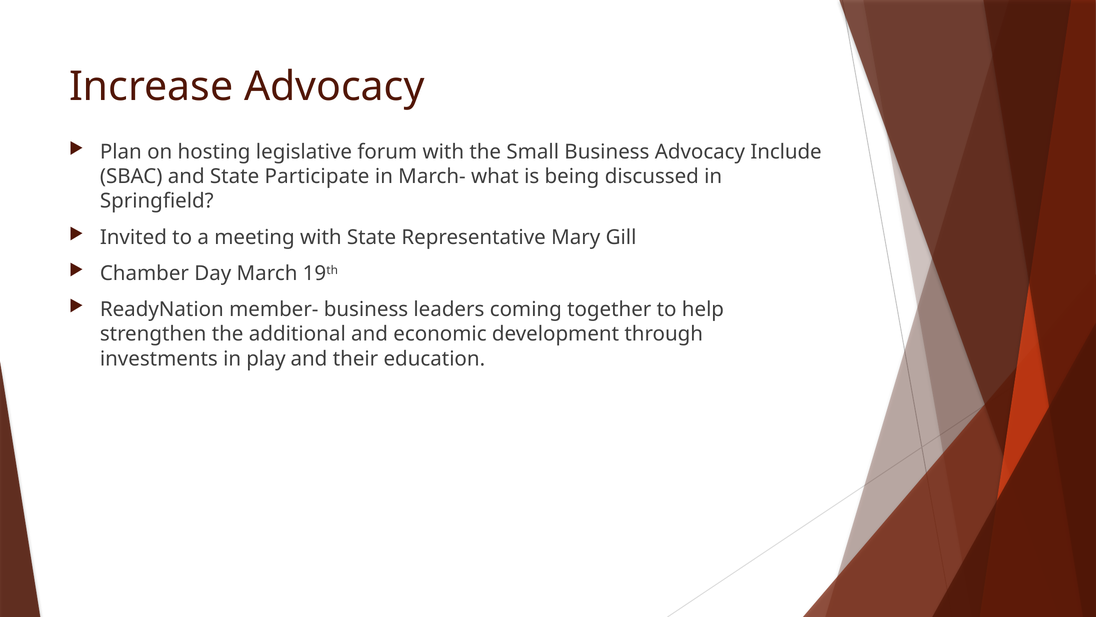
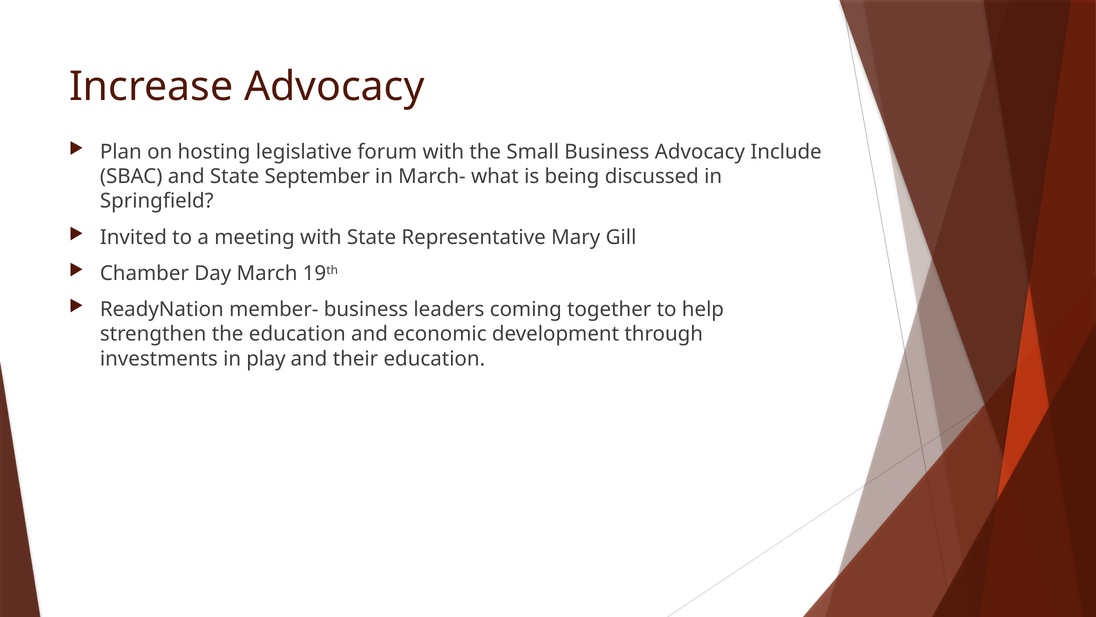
Participate: Participate -> September (317, 176)
the additional: additional -> education (297, 334)
